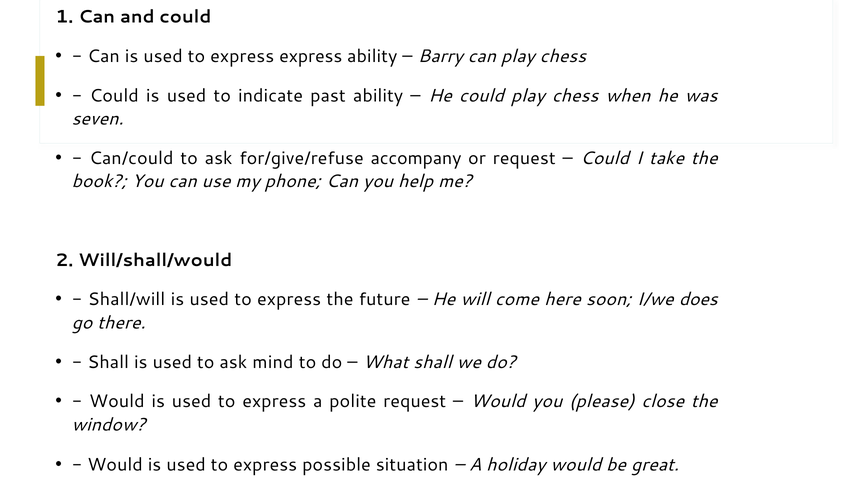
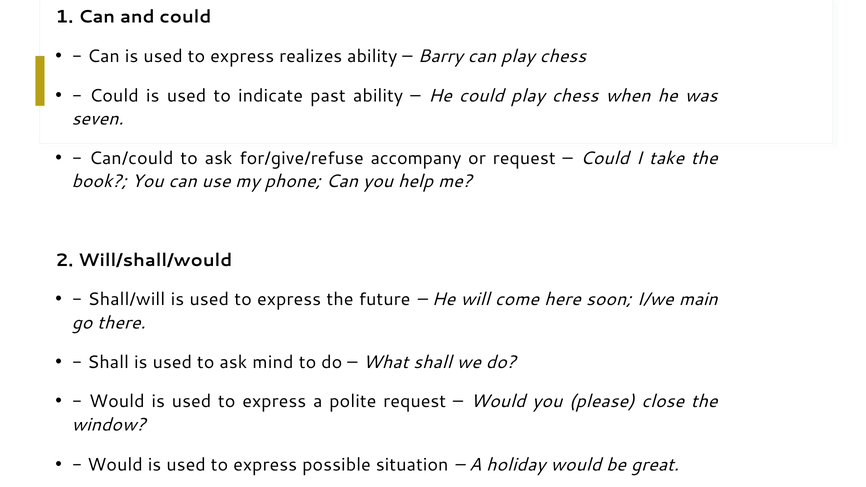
express express: express -> realizes (311, 56)
does: does -> main (698, 300)
